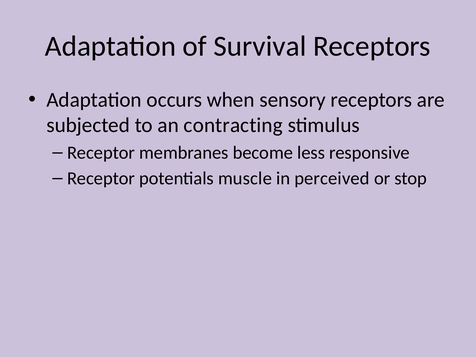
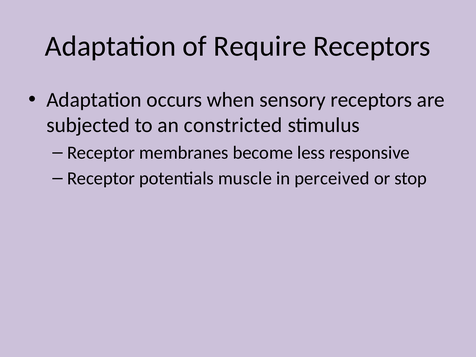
Survival: Survival -> Require (260, 46)
contracting: contracting -> constricted (233, 125)
